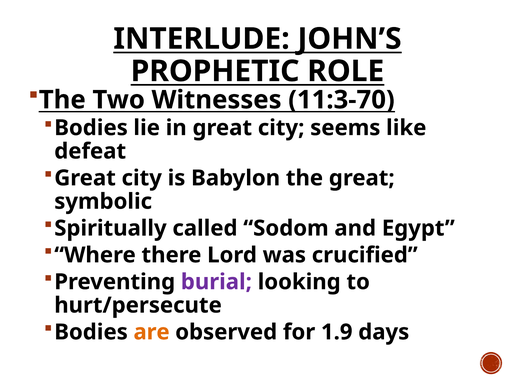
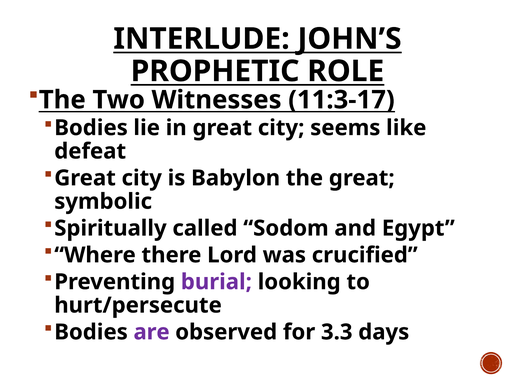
11:3-70: 11:3-70 -> 11:3-17 (341, 100)
are colour: orange -> purple (152, 332)
1.9: 1.9 -> 3.3 (337, 332)
